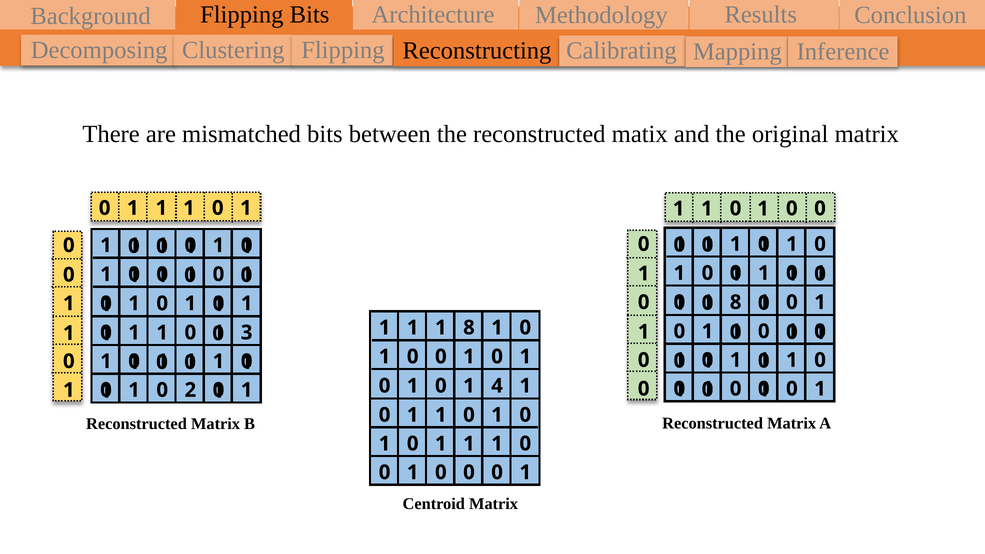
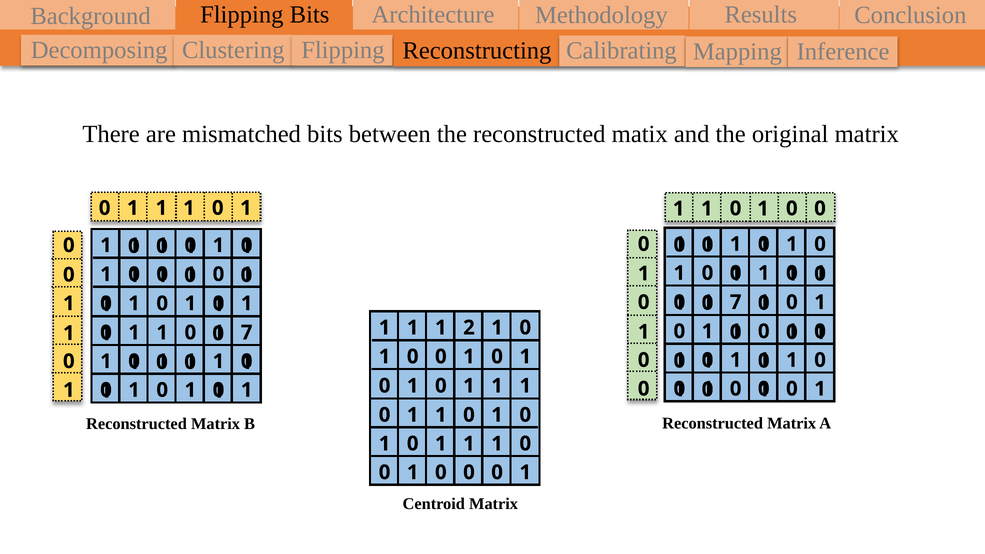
8: 8 -> 7 (736, 302)
1 1 8: 8 -> 2 (469, 328)
3: 3 -> 7 (247, 333)
4: 4 -> 1 (497, 386)
2: 2 -> 1 (190, 390)
